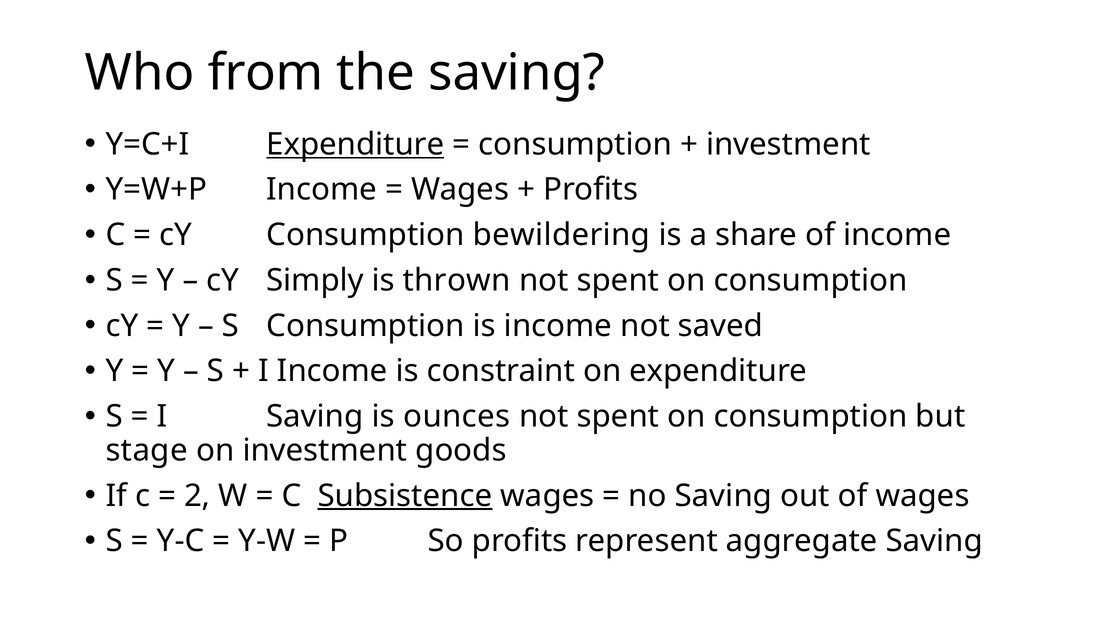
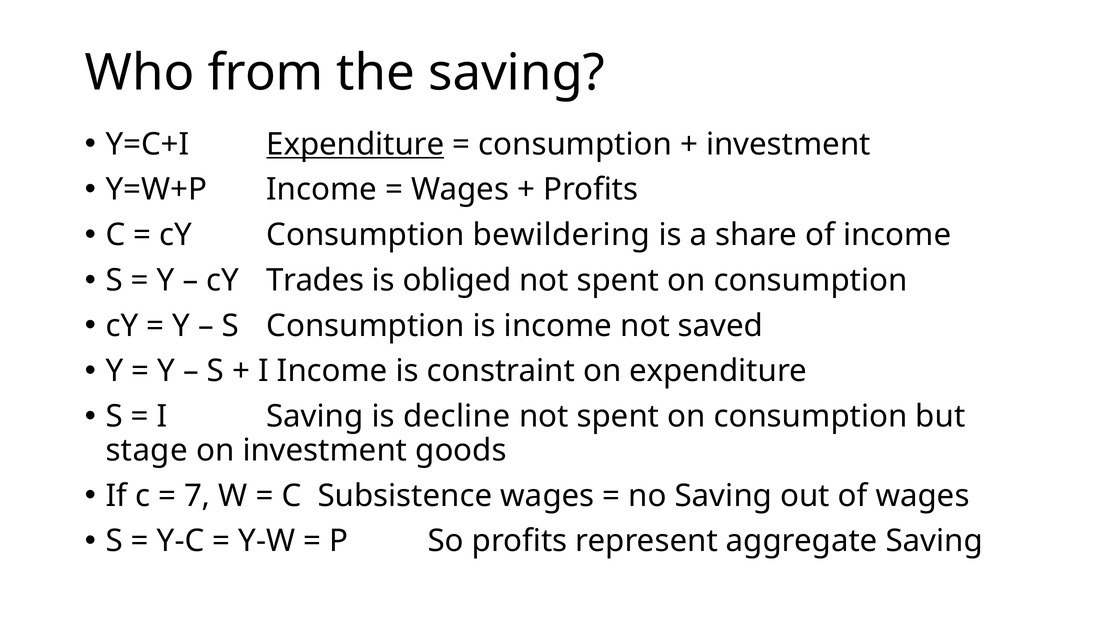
Simply: Simply -> Trades (315, 281)
thrown: thrown -> obliged (457, 281)
ounces: ounces -> decline (457, 417)
2: 2 -> 7 (197, 496)
Subsistence underline: present -> none (405, 496)
